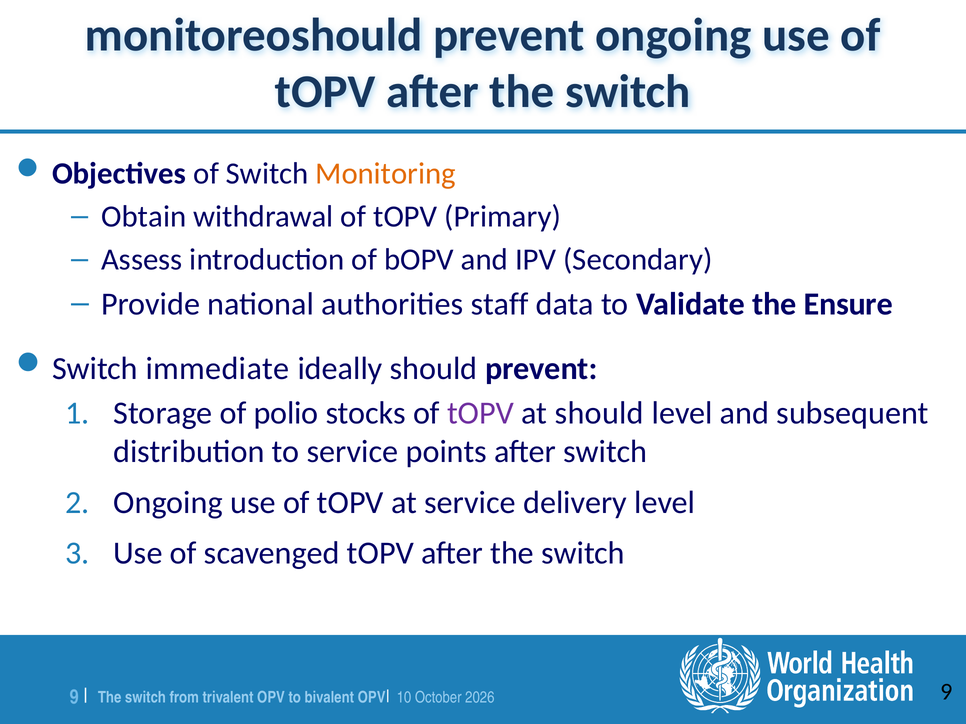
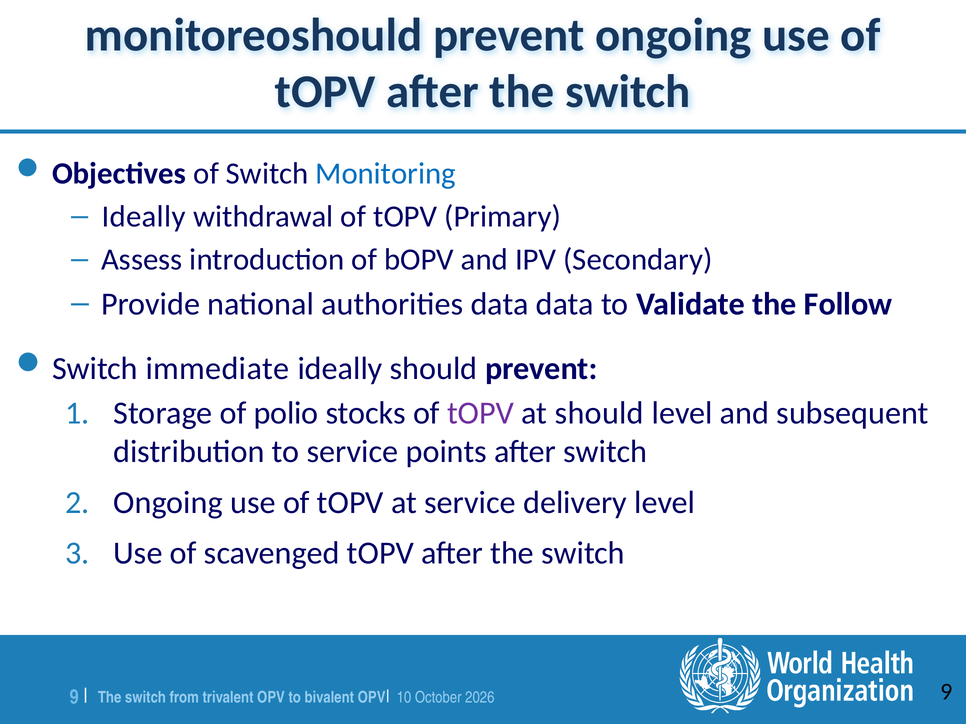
Monitoring colour: orange -> blue (386, 174)
Obtain: Obtain -> Ideally (144, 217)
authorities staff: staff -> data (500, 304)
Ensure: Ensure -> Follow (848, 304)
